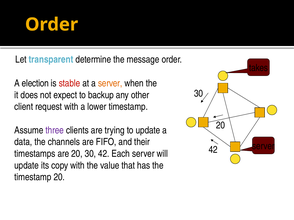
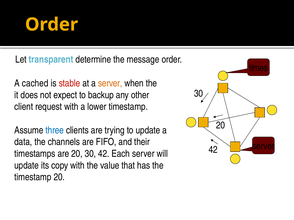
takes: takes -> times (259, 68)
election: election -> cached (35, 83)
three colour: purple -> blue (55, 130)
